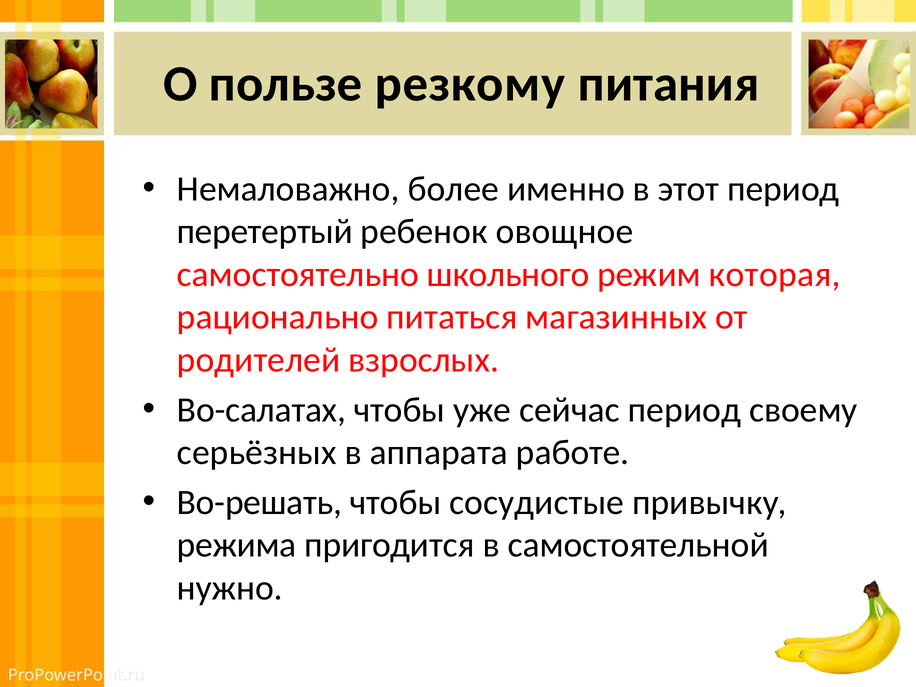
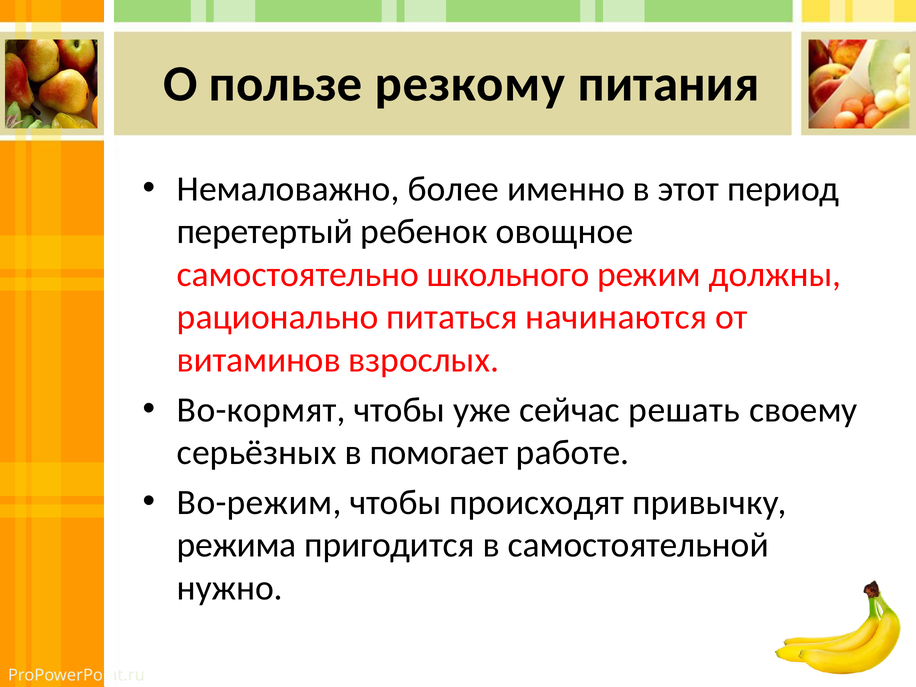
которая: которая -> должны (775, 274)
магазинных: магазинных -> начинаются (616, 317)
родителей: родителей -> витаминов (259, 360)
Во-салатах: Во-салатах -> Во-кормят (261, 410)
сейчас период: период -> решать (684, 410)
аппарата: аппарата -> помогает (439, 453)
Во-решать: Во-решать -> Во-режим (259, 502)
сосудистые: сосудистые -> происходят (537, 502)
